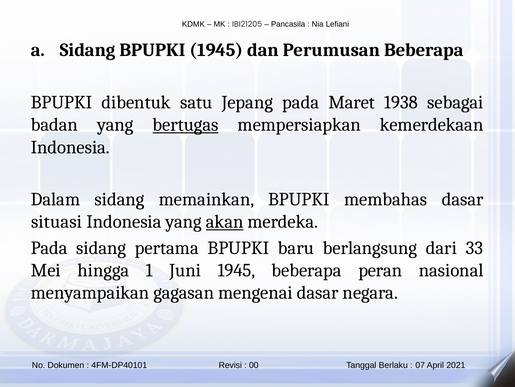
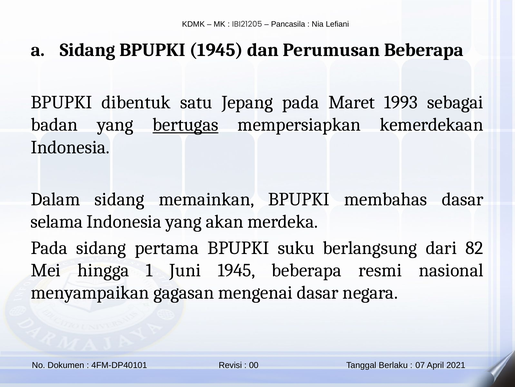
1938: 1938 -> 1993 (401, 102)
situasi: situasi -> selama (57, 221)
akan underline: present -> none (225, 221)
baru: baru -> suku (296, 247)
33: 33 -> 82 (474, 247)
peran: peran -> resmi (380, 270)
